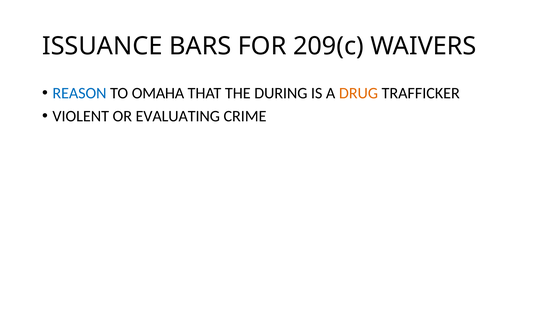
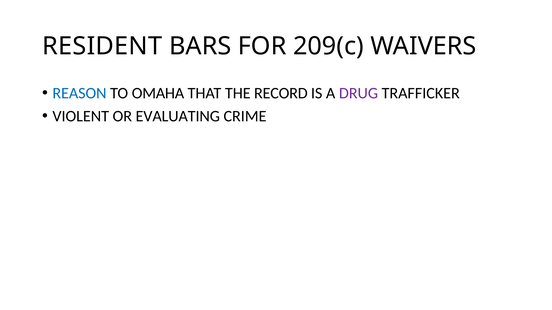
ISSUANCE: ISSUANCE -> RESIDENT (102, 46)
DURING: DURING -> RECORD (281, 93)
DRUG colour: orange -> purple (358, 93)
